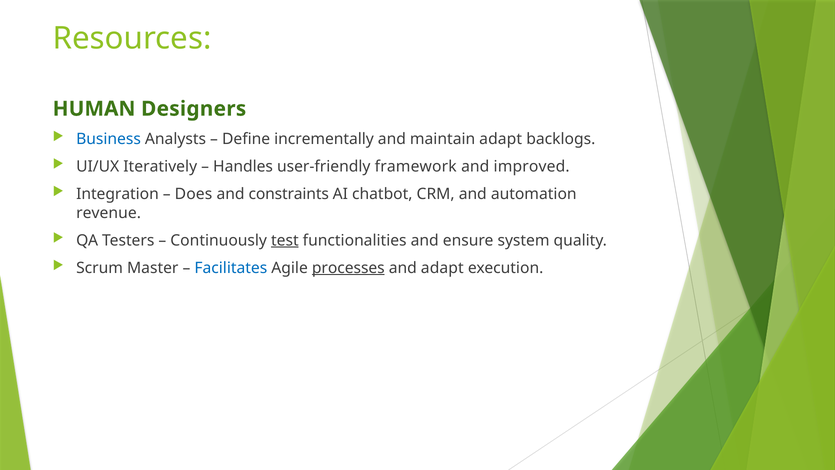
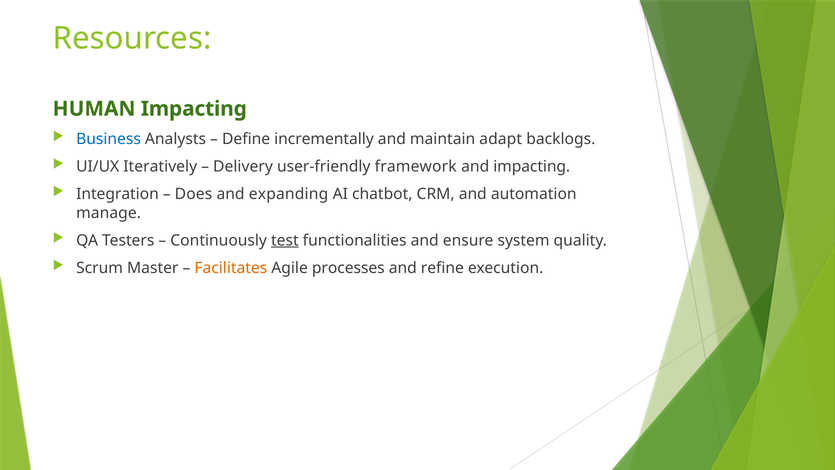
HUMAN Designers: Designers -> Impacting (194, 109)
Handles: Handles -> Delivery (243, 166)
and improved: improved -> impacting (532, 166)
constraints: constraints -> expanding (289, 194)
revenue: revenue -> manage (109, 213)
Facilitates colour: blue -> orange (231, 268)
processes underline: present -> none (348, 268)
and adapt: adapt -> refine (442, 268)
